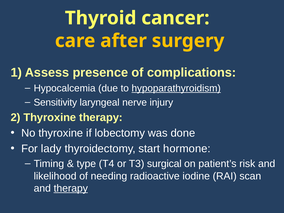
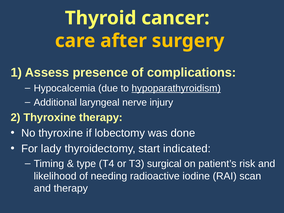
Sensitivity: Sensitivity -> Additional (55, 102)
hormone: hormone -> indicated (187, 149)
therapy underline: present -> none (71, 188)
